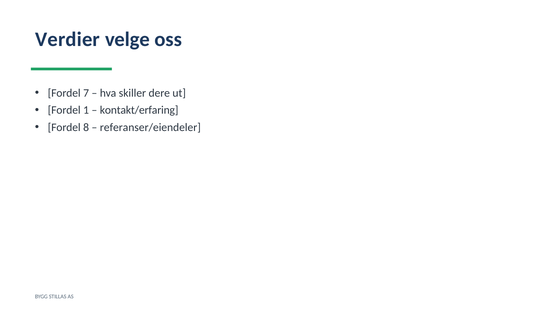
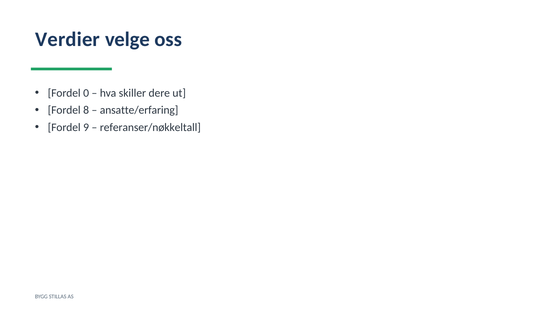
7: 7 -> 0 (86, 93)
1: 1 -> 8 (86, 110)
kontakt/erfaring: kontakt/erfaring -> ansatte/erfaring (139, 110)
8: 8 -> 9 (86, 127)
referanser/eiendeler: referanser/eiendeler -> referanser/nøkkeltall (150, 127)
